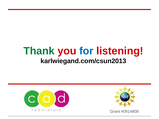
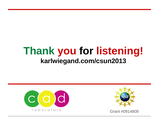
for colour: blue -> black (86, 51)
